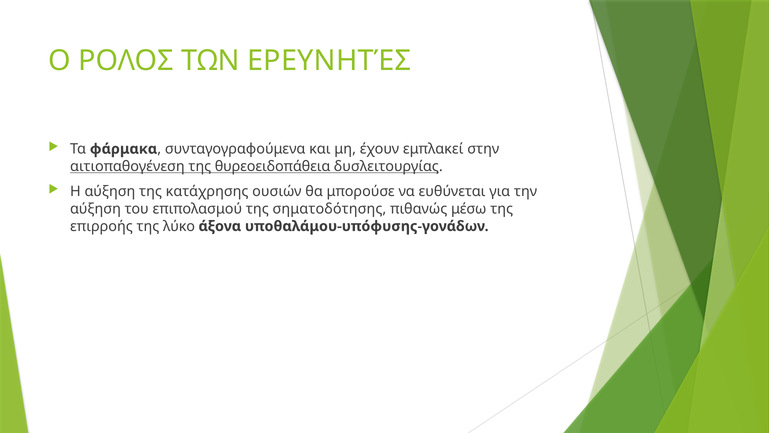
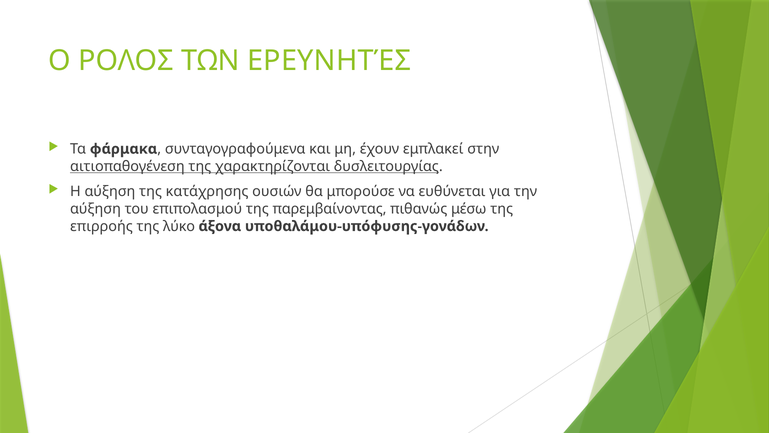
θυρεοειδοπάθεια: θυρεοειδοπάθεια -> χαρακτηρίζονται (273, 166)
σηματοδότησης: σηματοδότησης -> παρεμβαίνοντας (330, 209)
